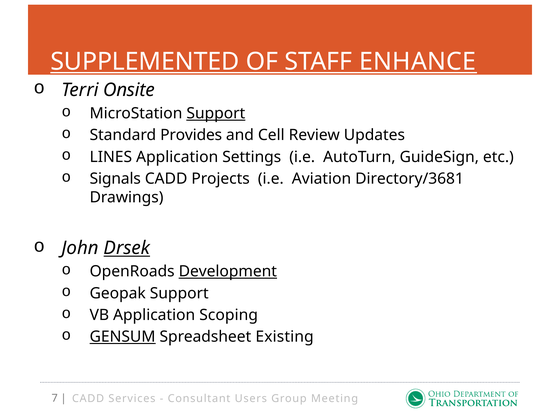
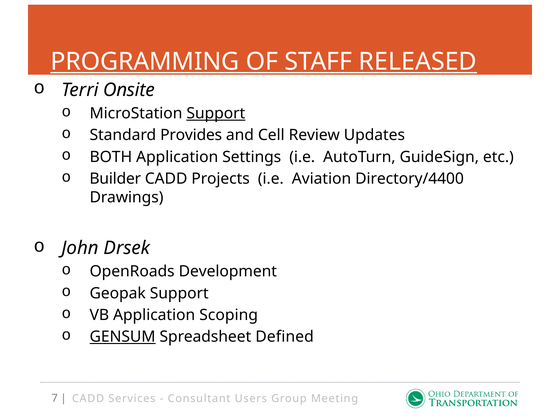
SUPPLEMENTED: SUPPLEMENTED -> PROGRAMMING (145, 61)
ENHANCE: ENHANCE -> RELEASED (418, 61)
LINES: LINES -> BOTH (111, 157)
Signals: Signals -> Builder (115, 179)
Directory/3681: Directory/3681 -> Directory/4400 (410, 179)
Drsek underline: present -> none (127, 248)
Development underline: present -> none (228, 271)
Existing: Existing -> Defined (285, 337)
